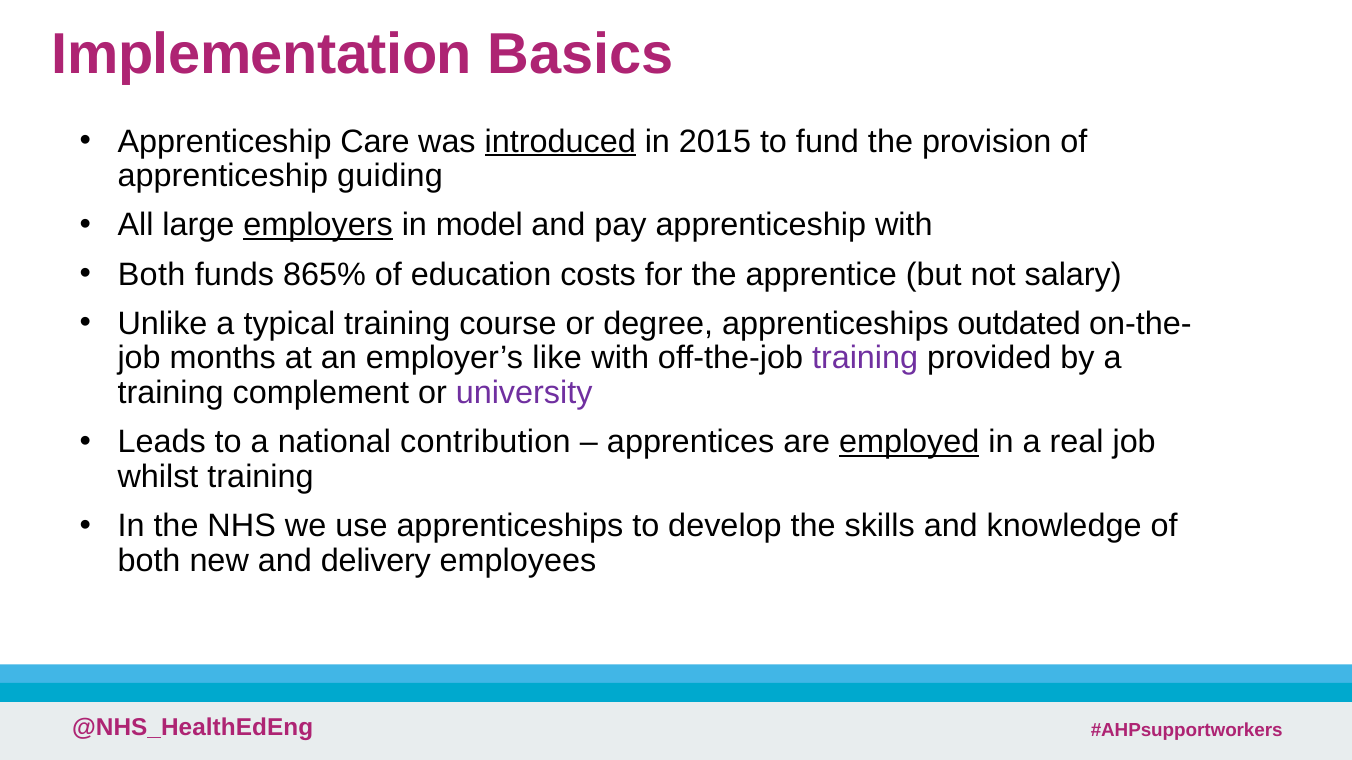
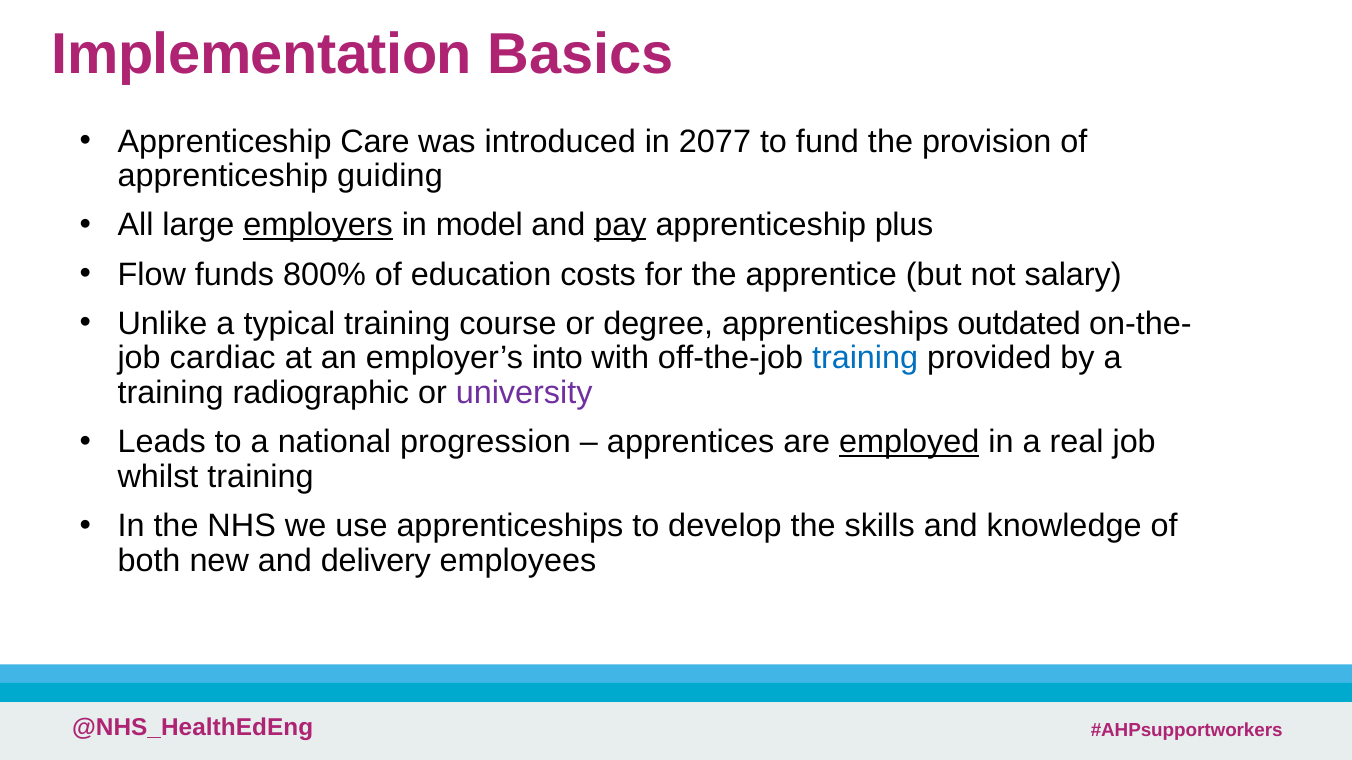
introduced underline: present -> none (560, 141)
2015: 2015 -> 2077 (715, 141)
pay underline: none -> present (620, 225)
apprenticeship with: with -> plus (904, 225)
Both: Both -> Flow (152, 275)
865%: 865% -> 800% (325, 275)
months: months -> cardiac (223, 359)
like: like -> into (557, 359)
training colour: purple -> blue (865, 359)
complement: complement -> radiographic (321, 394)
contribution: contribution -> progression (485, 443)
